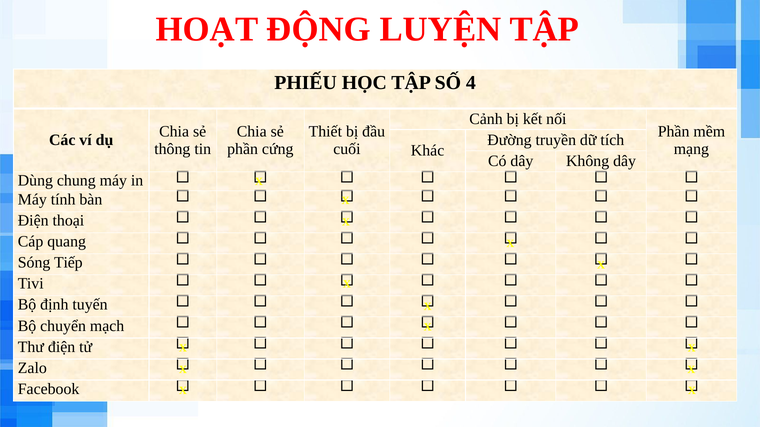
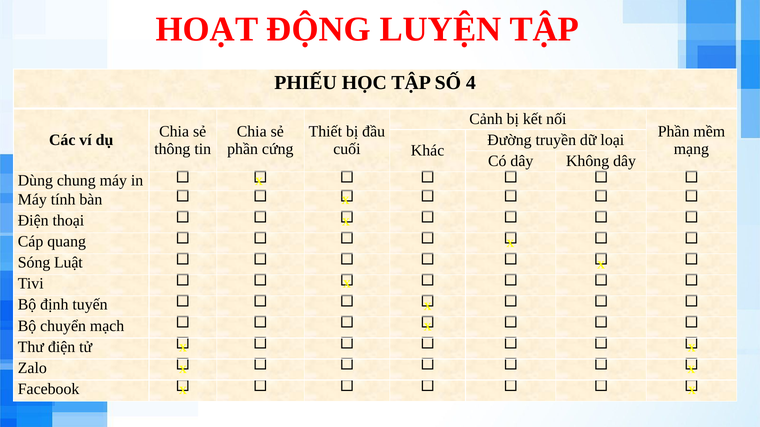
tích: tích -> loại (612, 140)
Tiếp: Tiếp -> Luật (68, 263)
